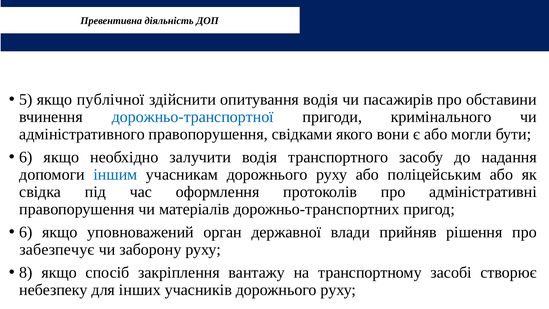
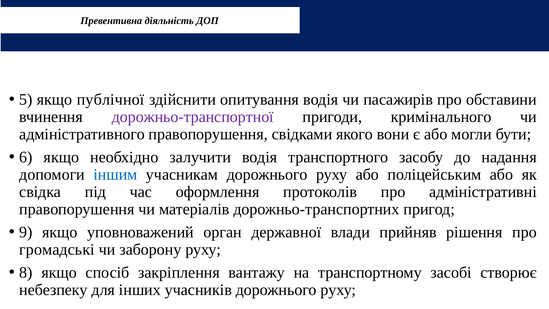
дорожньо-транспортної colour: blue -> purple (193, 117)
6: 6 -> 9 (26, 232)
забезпечує: забезпечує -> громадські (57, 249)
